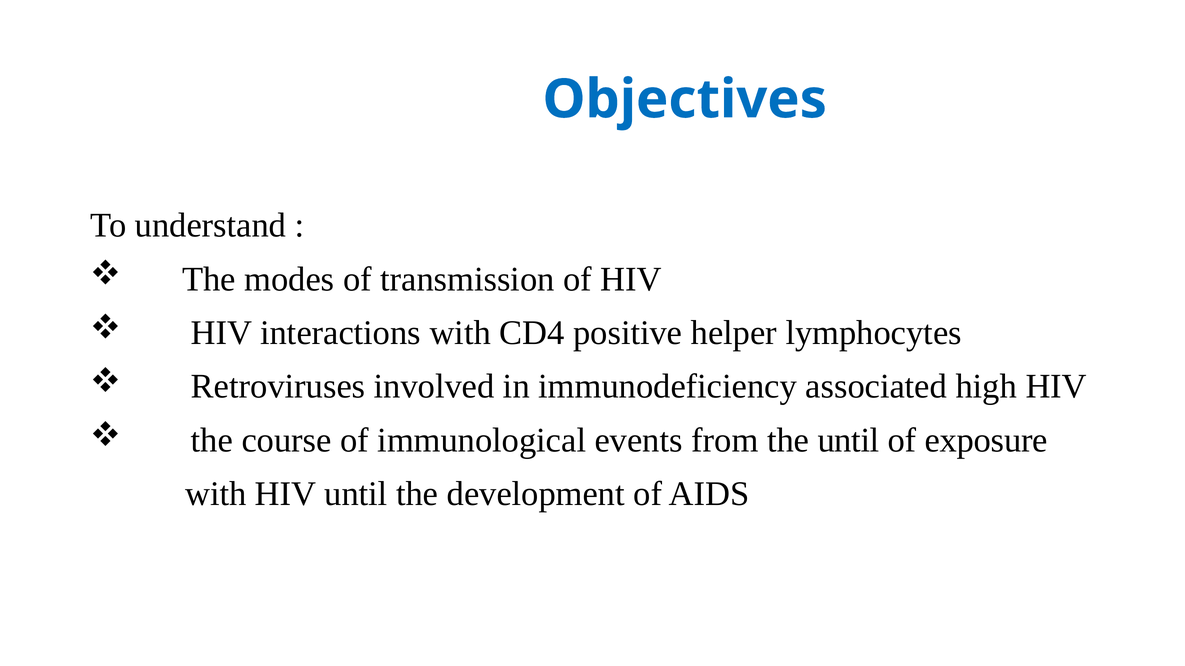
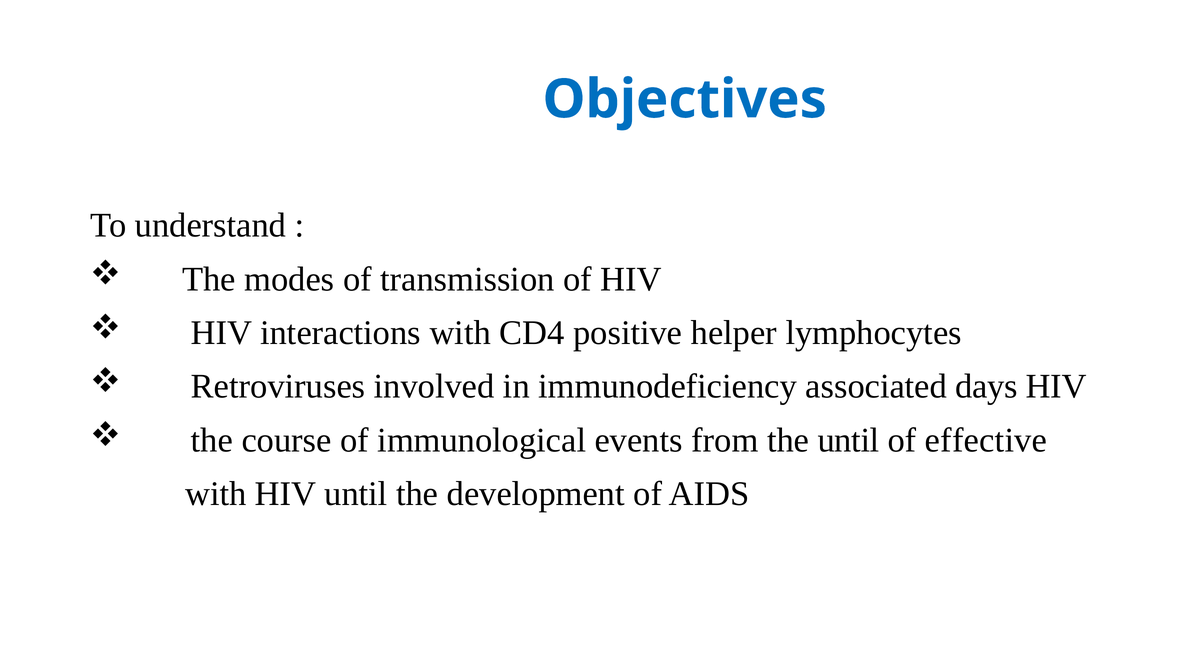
high: high -> days (986, 387)
exposure: exposure -> effective (986, 441)
